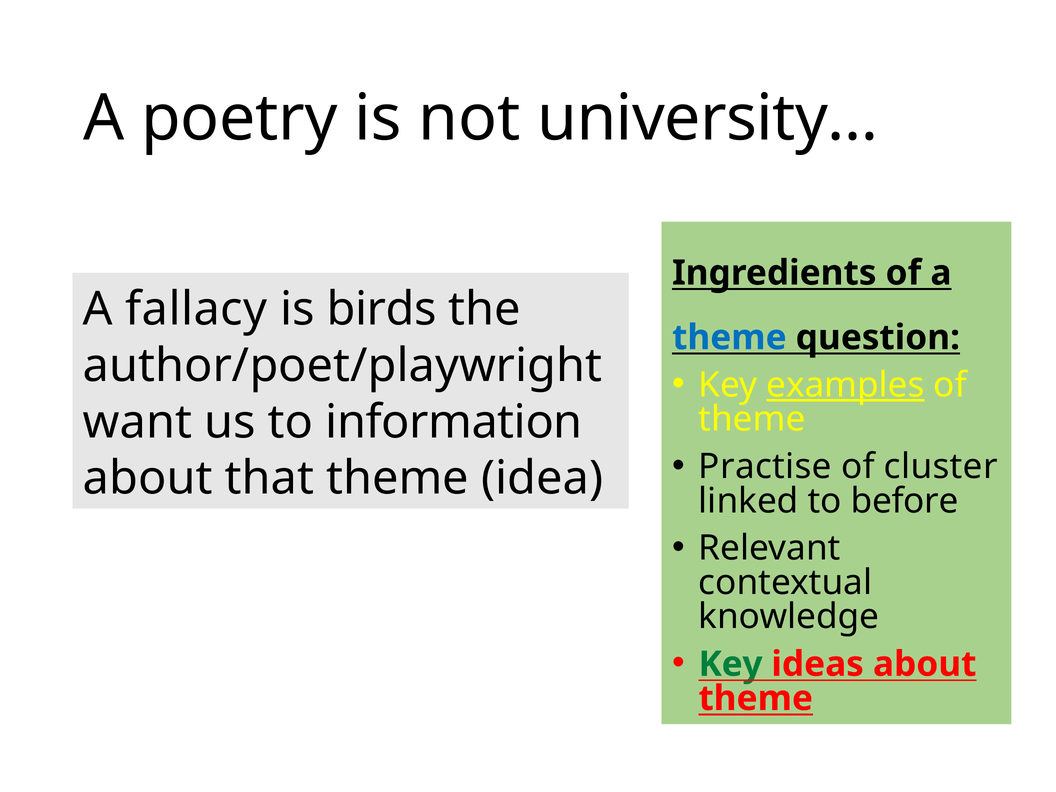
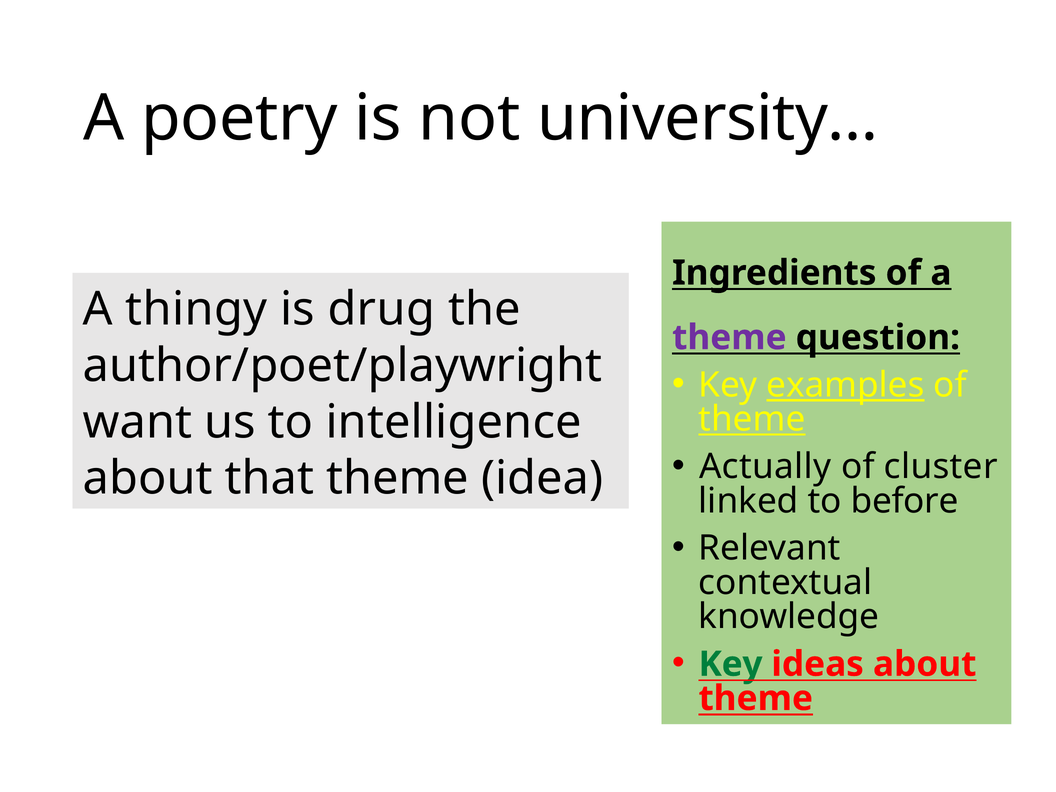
fallacy: fallacy -> thingy (196, 310)
birds: birds -> drug (381, 310)
theme colour: blue -> purple (729, 338)
information: information -> intelligence (454, 422)
theme underline: none -> present (752, 419)
Practise: Practise -> Actually (765, 467)
